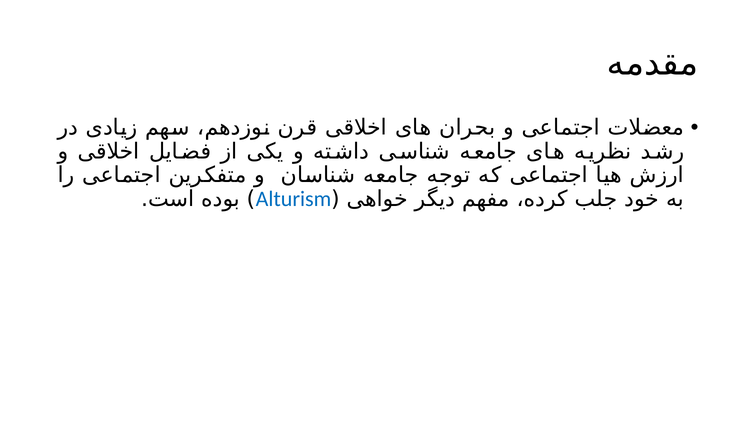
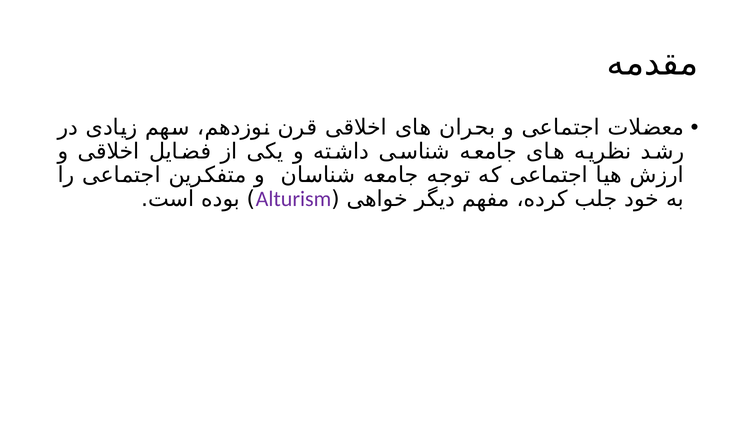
Alturism colour: blue -> purple (294, 199)
